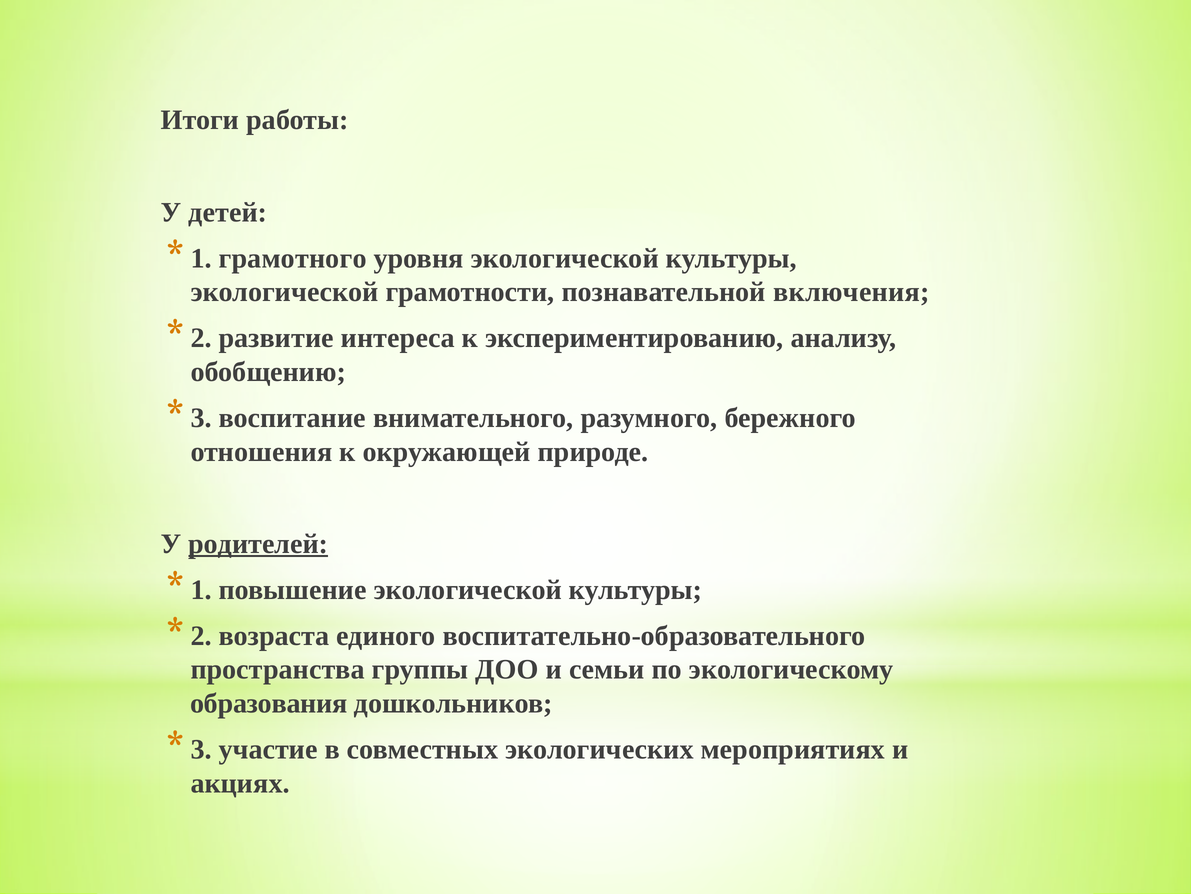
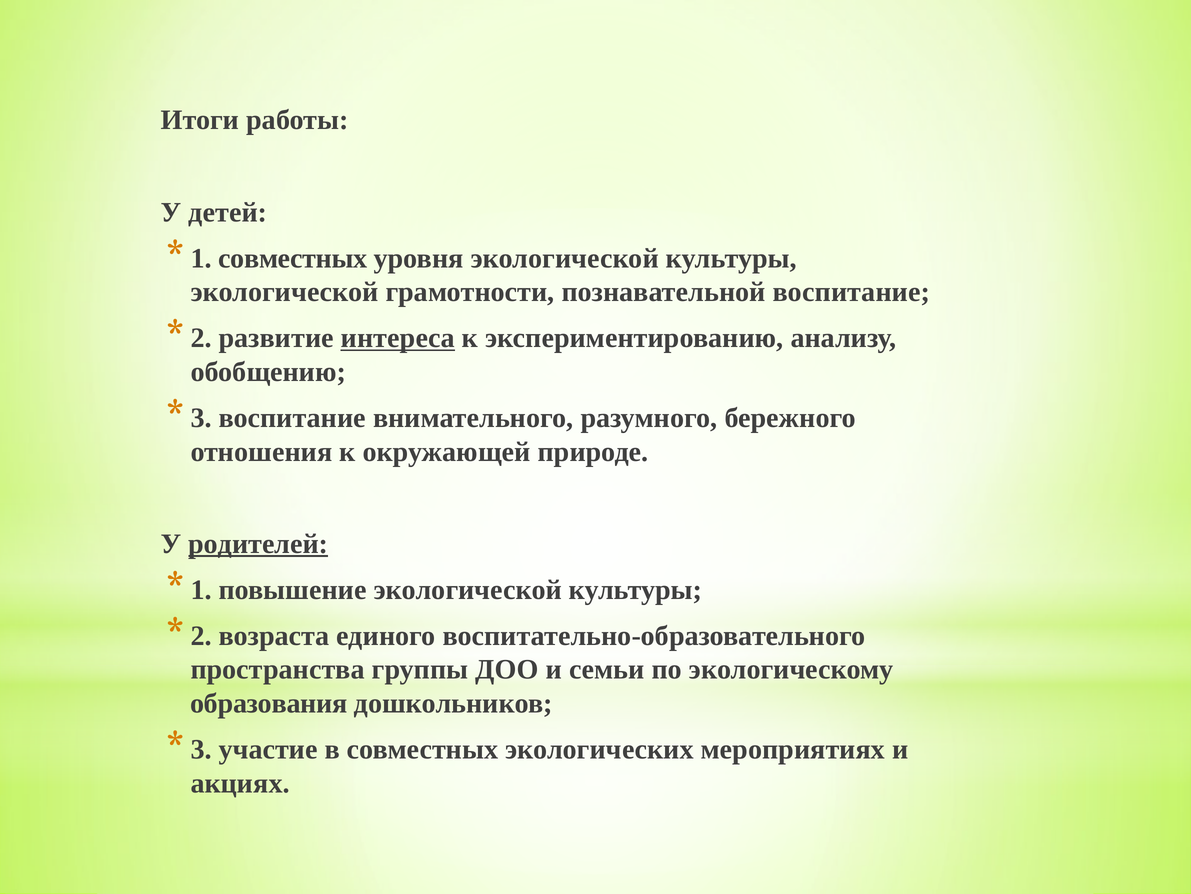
грамотного: грамотного -> совместных (293, 258)
познавательной включения: включения -> воспитание (851, 292)
интереса underline: none -> present (398, 338)
